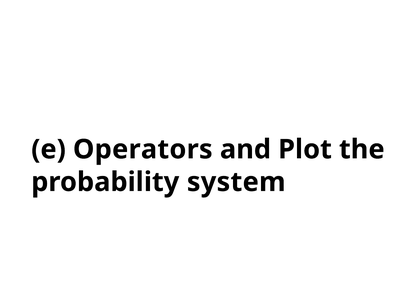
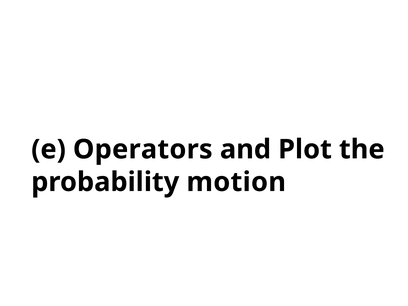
system: system -> motion (236, 182)
